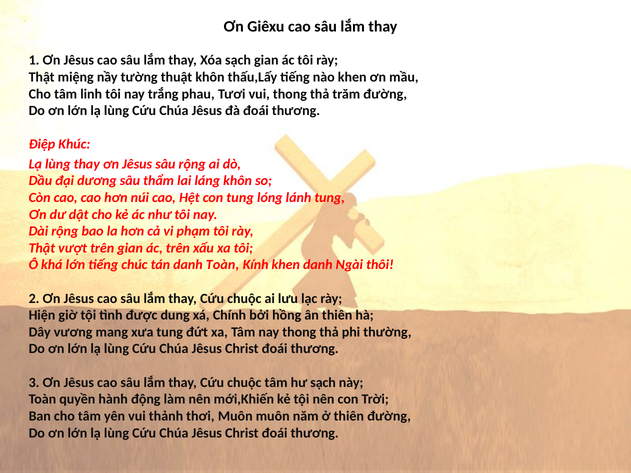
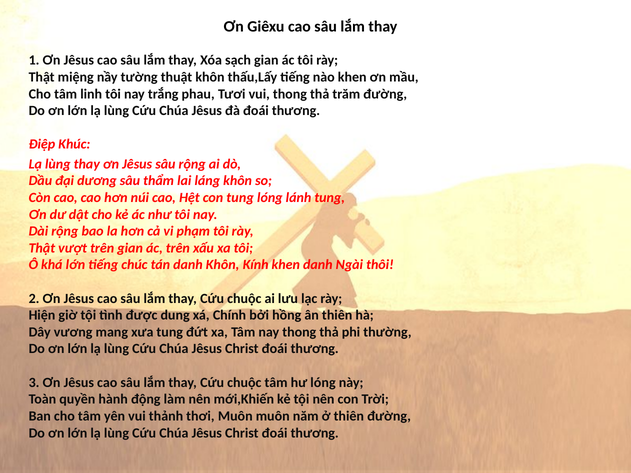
danh Toàn: Toàn -> Khôn (223, 265)
hư sạch: sạch -> lóng (323, 383)
